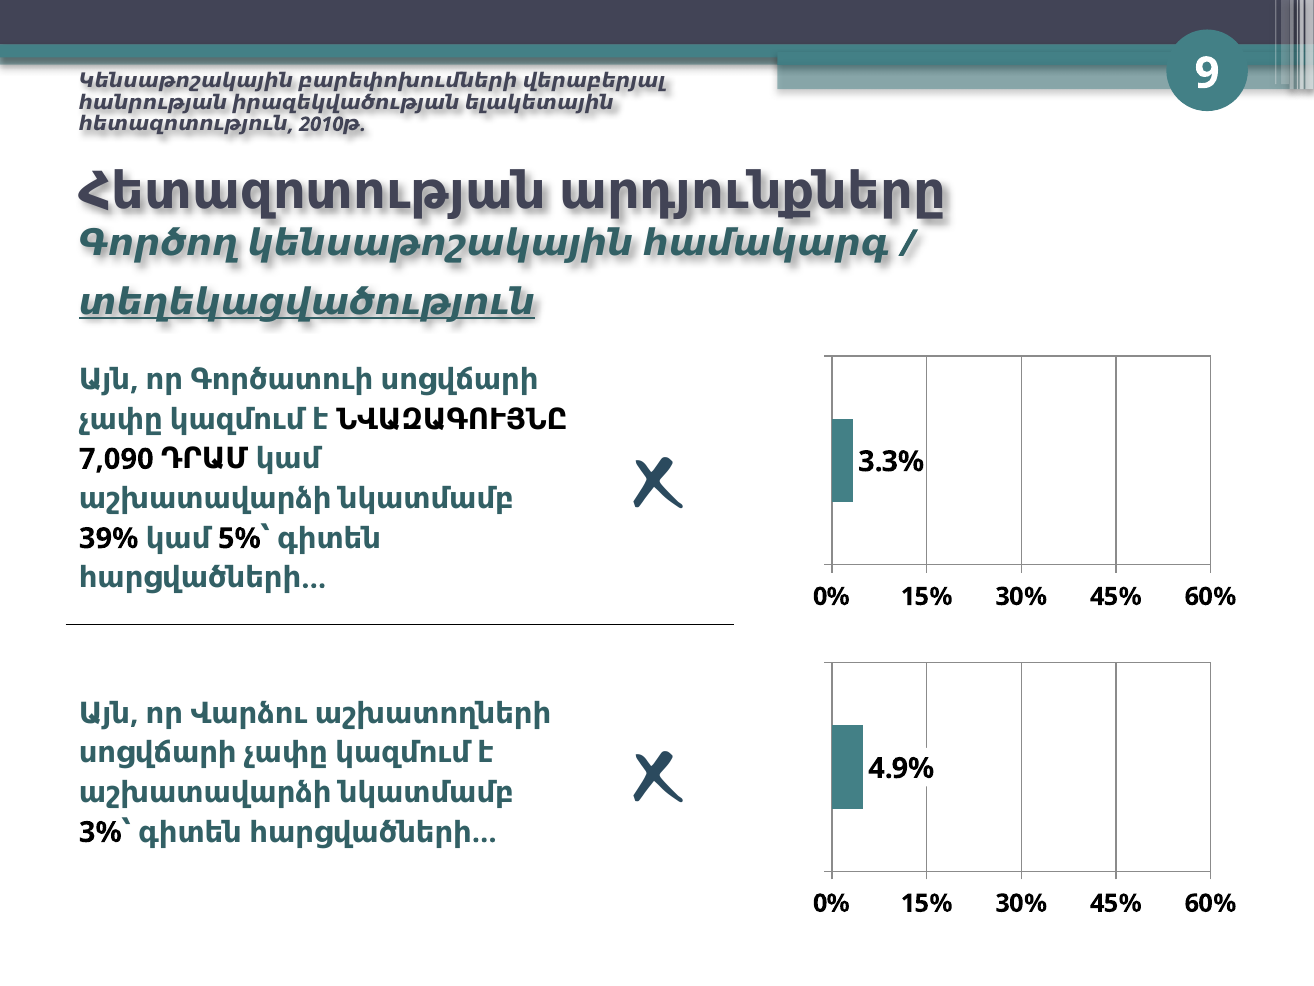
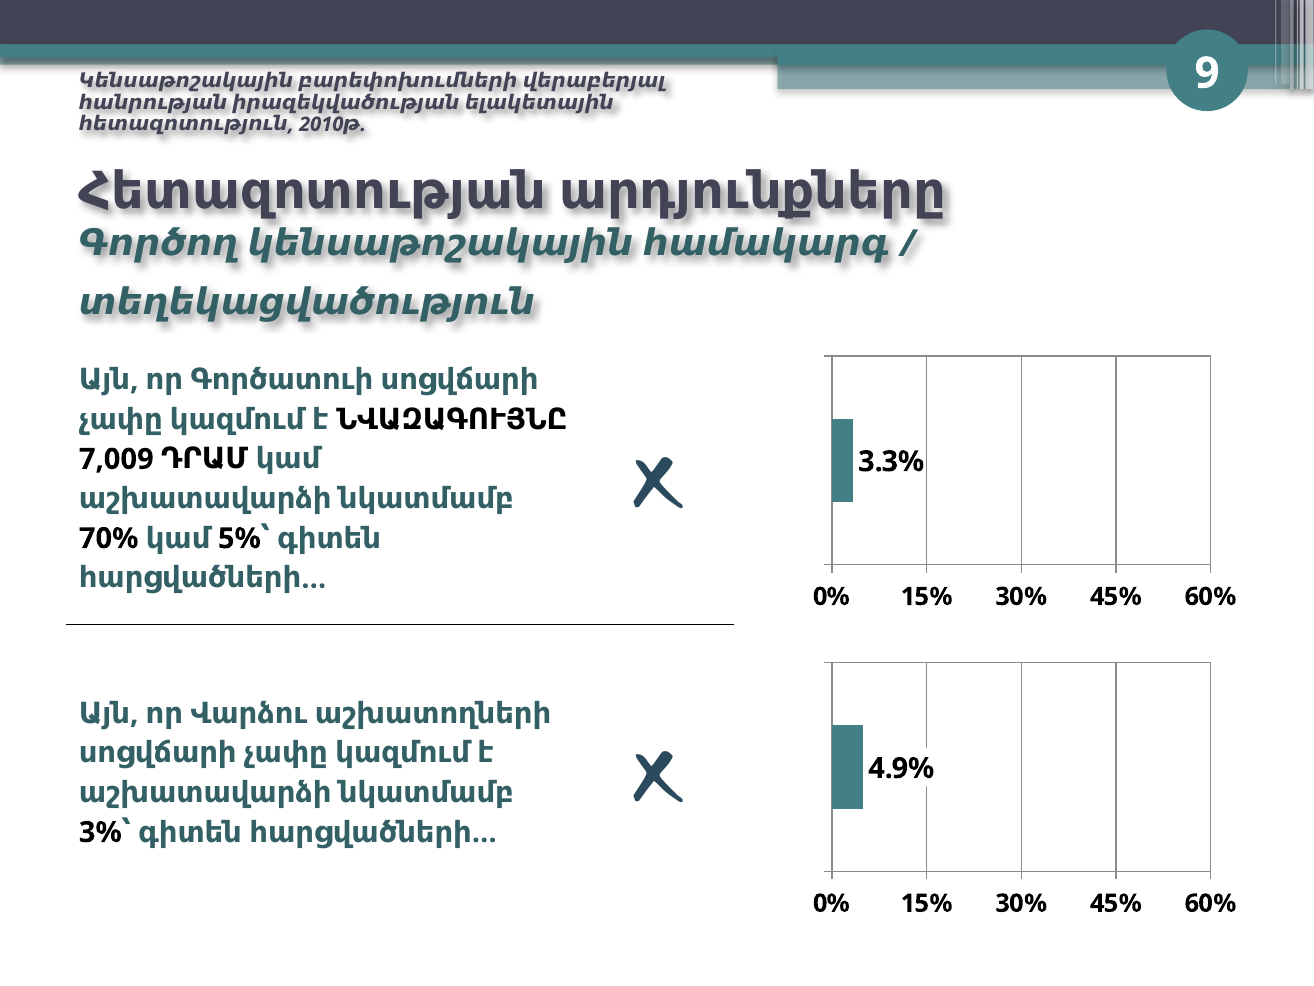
տեղեկացվածություն underline: present -> none (307, 302)
7,090: 7,090 -> 7,009 (116, 459)
39%: 39% -> 70% (109, 538)
